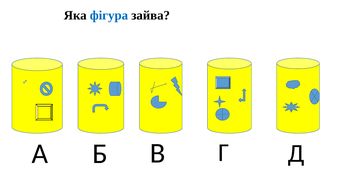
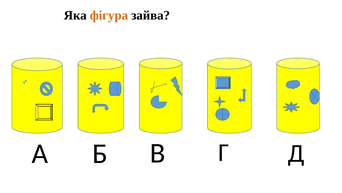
фігура colour: blue -> orange (109, 15)
